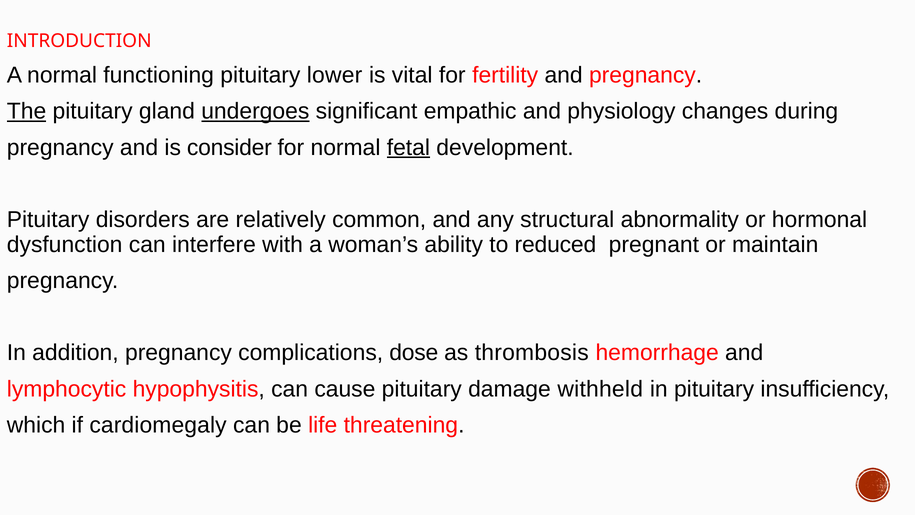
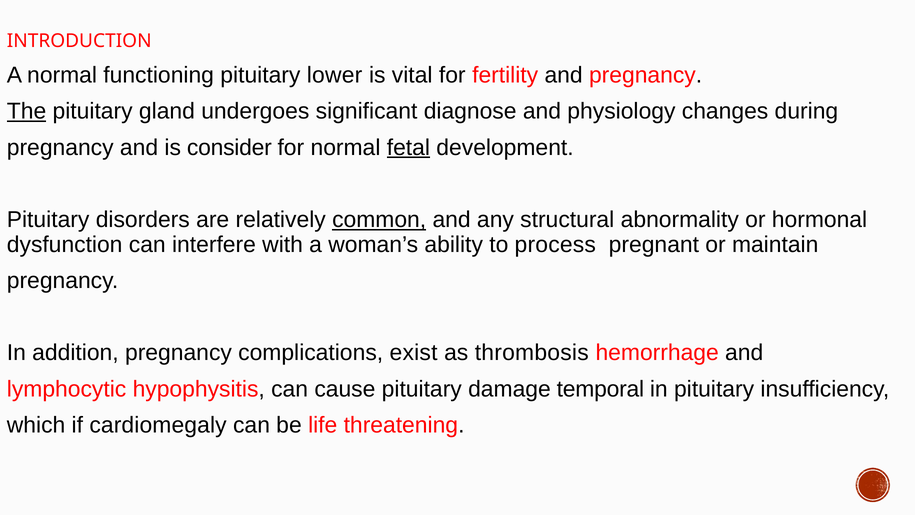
undergoes underline: present -> none (255, 111)
empathic: empathic -> diagnose (470, 111)
common underline: none -> present (379, 220)
reduced: reduced -> process (555, 244)
dose: dose -> exist (414, 353)
withheld: withheld -> temporal (600, 389)
